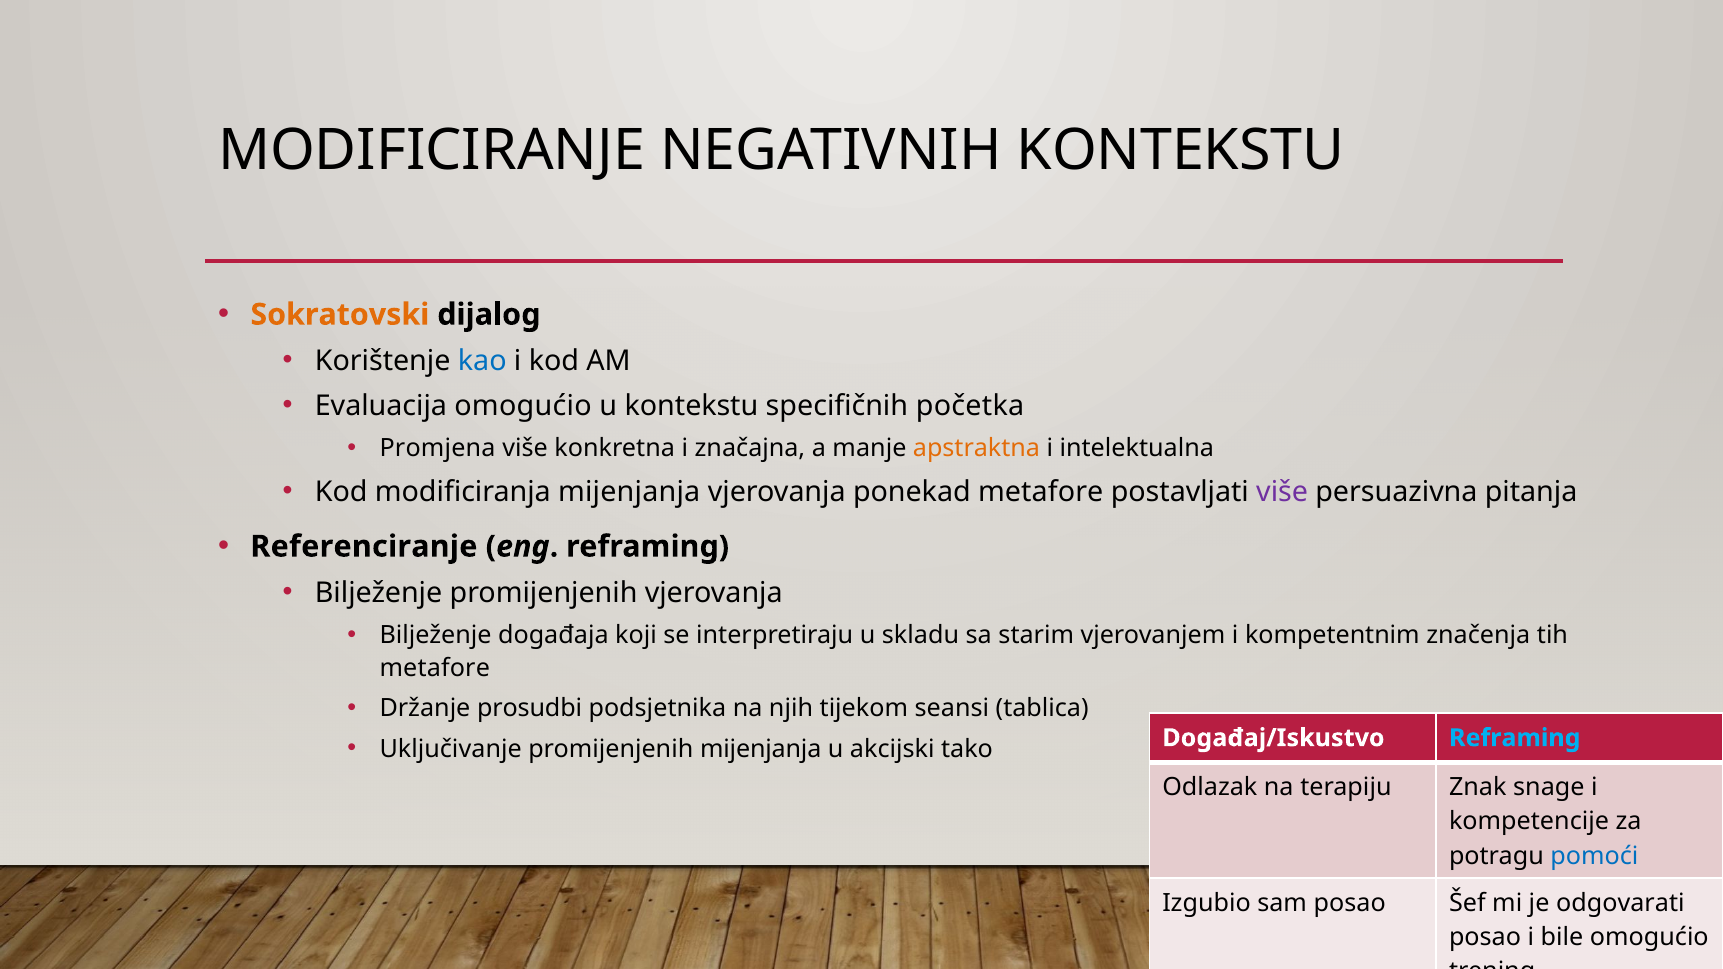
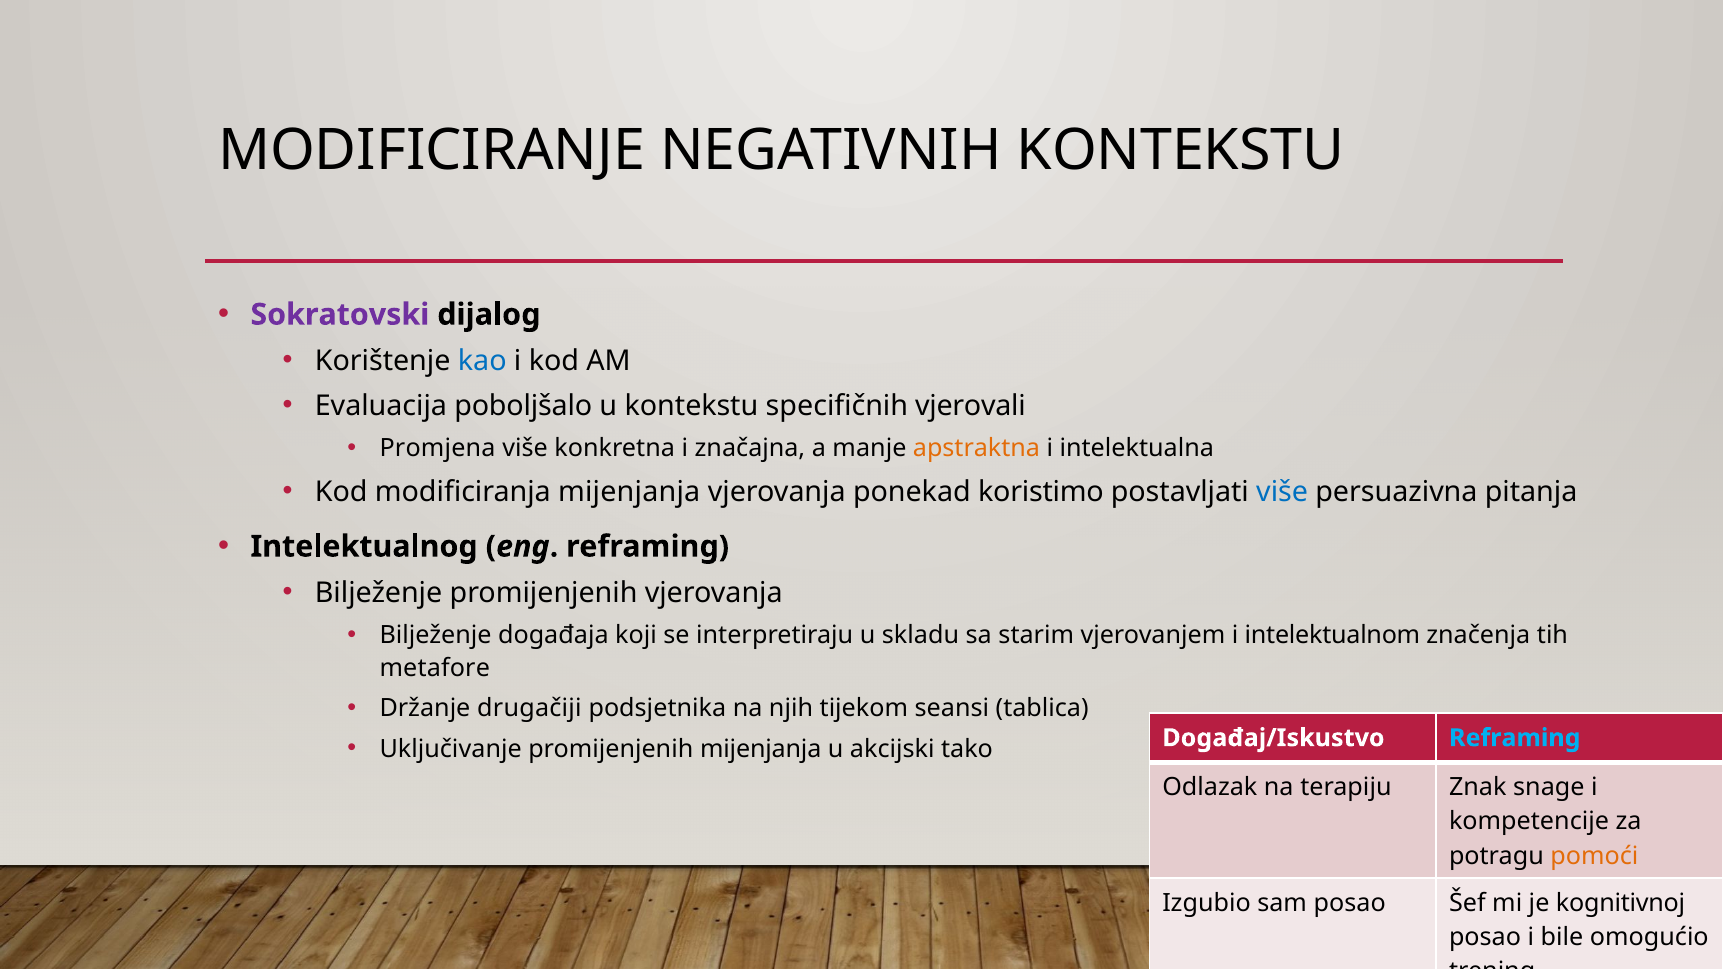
Sokratovski colour: orange -> purple (340, 315)
Evaluacija omogućio: omogućio -> poboljšalo (523, 406)
početka: početka -> vjerovali (970, 406)
ponekad metafore: metafore -> koristimo (1041, 492)
više colour: purple -> blue (1282, 492)
Referenciranje: Referenciranje -> Intelektualnog (364, 547)
kompetentnim: kompetentnim -> intelektualnom (1332, 635)
prosudbi: prosudbi -> drugačiji (529, 708)
pomoći colour: blue -> orange (1594, 856)
odgovarati: odgovarati -> kognitivnoj (1620, 903)
